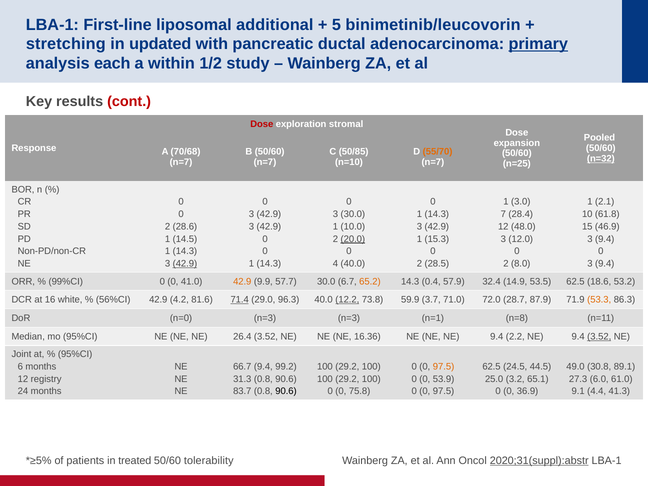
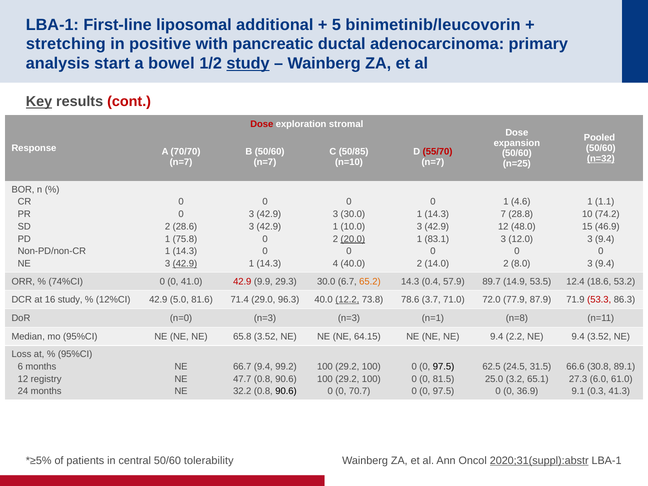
updated: updated -> positive (160, 44)
primary underline: present -> none (538, 44)
each: each -> start (112, 64)
within: within -> bowel (171, 64)
study underline: none -> present (248, 64)
Key underline: none -> present (39, 102)
70/68: 70/68 -> 70/70 (185, 152)
55/70 colour: orange -> red (438, 152)
3.0: 3.0 -> 4.6 (521, 202)
2.1: 2.1 -> 1.1 (605, 202)
28.4: 28.4 -> 28.8 (521, 214)
61.8: 61.8 -> 74.2 (607, 214)
14.5: 14.5 -> 75.8 (185, 239)
15.3: 15.3 -> 83.1 (437, 239)
28.5: 28.5 -> 14.0 (437, 264)
99%CI: 99%CI -> 74%CI (66, 281)
42.9 colour: orange -> red (242, 281)
57.7: 57.7 -> 29.3 (286, 281)
32.4: 32.4 -> 89.7 (492, 281)
53.5 62.5: 62.5 -> 12.4 (575, 281)
16 white: white -> study (70, 300)
56%CI: 56%CI -> 12%CI (113, 300)
4.2: 4.2 -> 5.0 (179, 300)
71.4 underline: present -> none (240, 300)
59.9: 59.9 -> 78.6 (410, 300)
28.7: 28.7 -> 77.9 (515, 300)
53.3 colour: orange -> red (599, 300)
26.4: 26.4 -> 65.8 (242, 336)
16.36: 16.36 -> 64.15 (367, 336)
3.52 underline: present -> none (599, 336)
Joint: Joint -> Loss (21, 354)
97.5 colour: orange -> black (444, 367)
44.5: 44.5 -> 31.5 (541, 367)
49.0: 49.0 -> 66.6 (575, 367)
31.3: 31.3 -> 47.7 (242, 379)
53.9: 53.9 -> 81.5 (444, 379)
83.7: 83.7 -> 32.2 (242, 391)
75.8: 75.8 -> 70.7 (360, 391)
4.4: 4.4 -> 0.3 (597, 391)
treated: treated -> central (135, 461)
